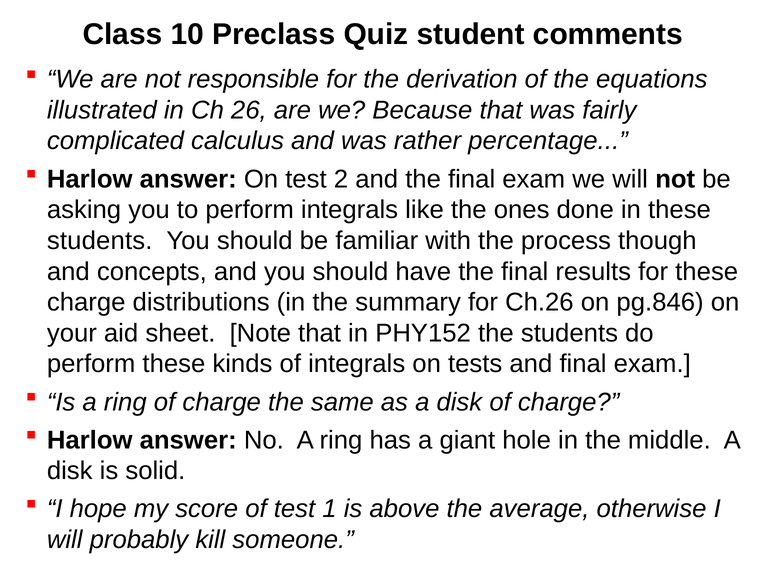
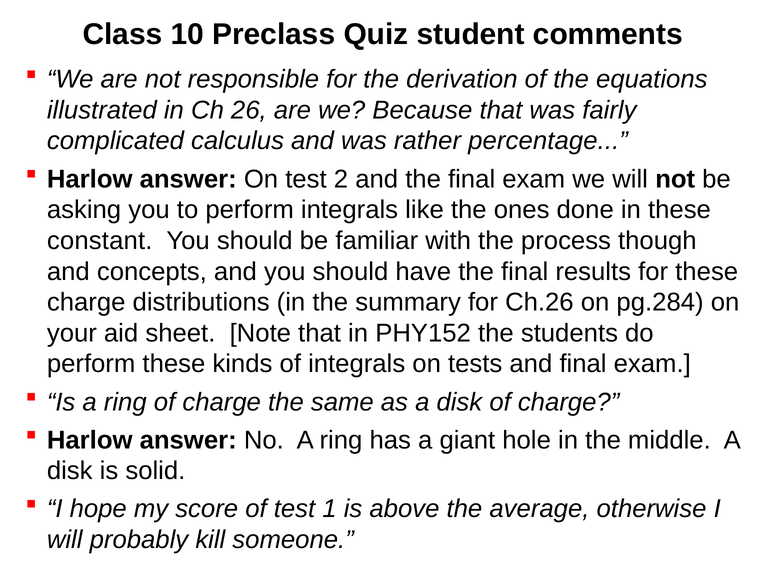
students: students -> constant (100, 241)
pg.846: pg.846 -> pg.284 (660, 302)
